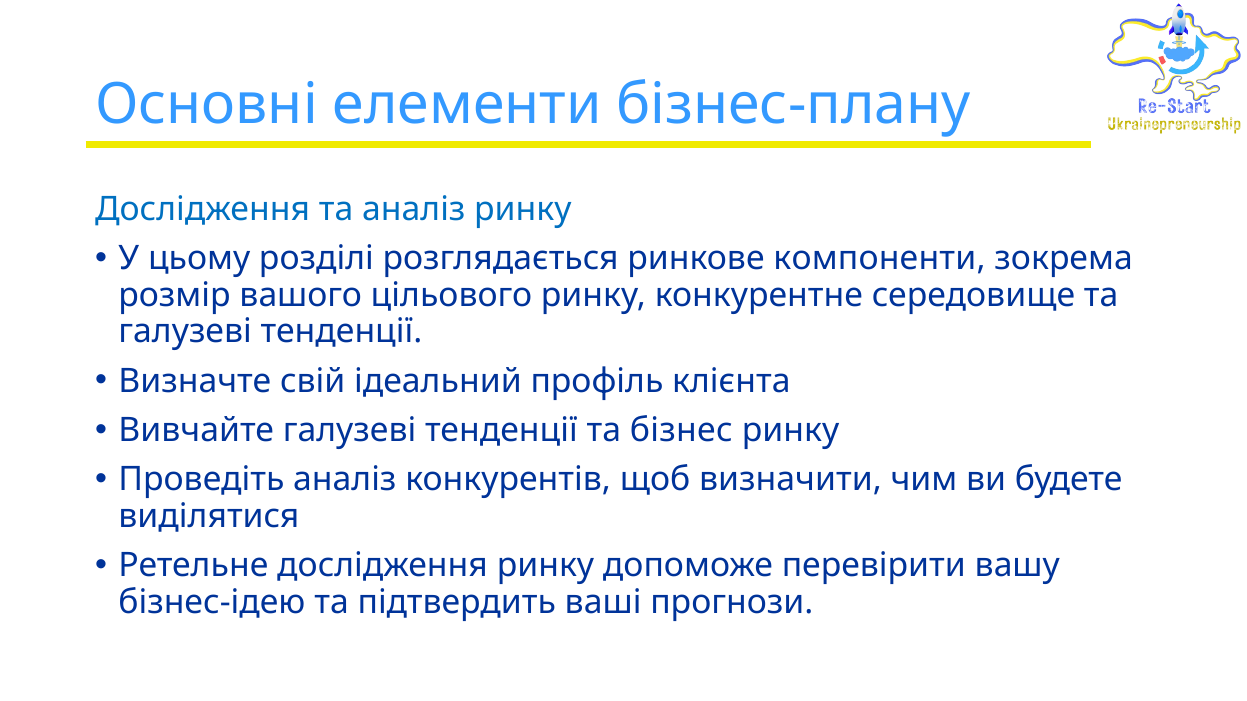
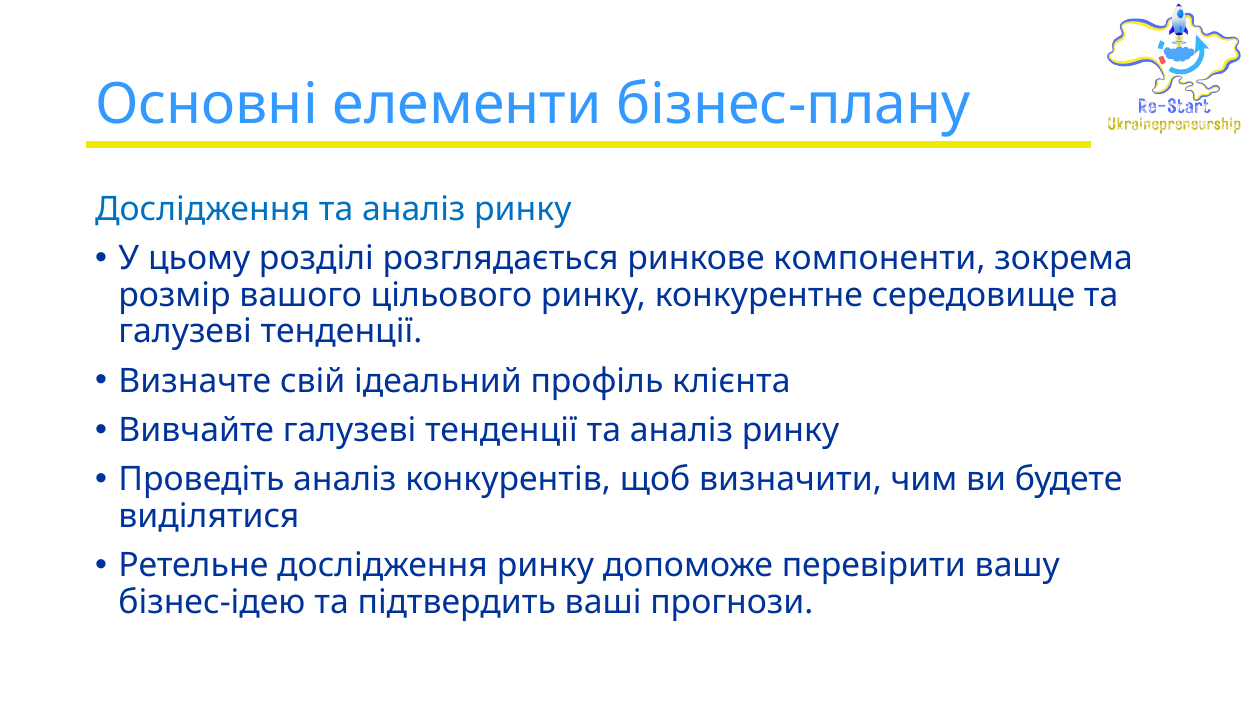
тенденції та бізнес: бізнес -> аналіз (682, 431)
